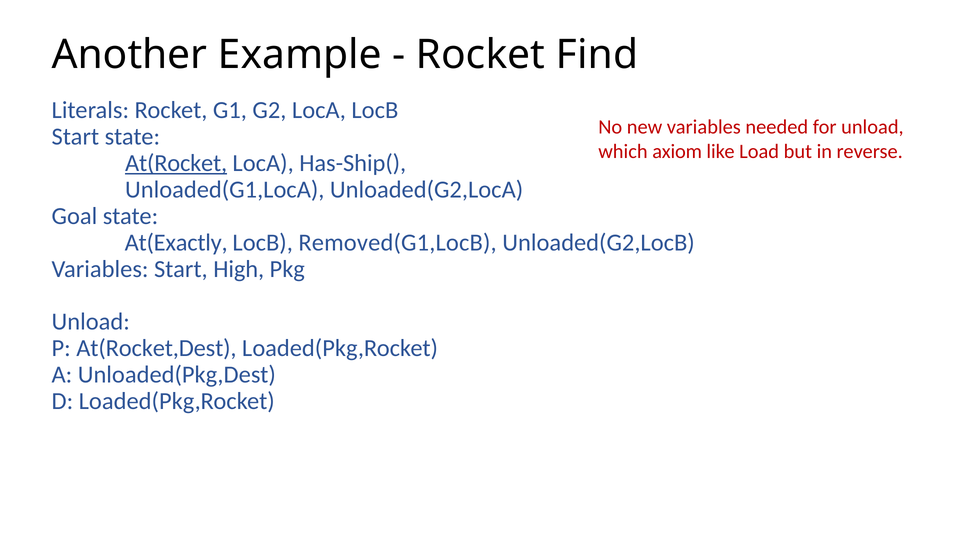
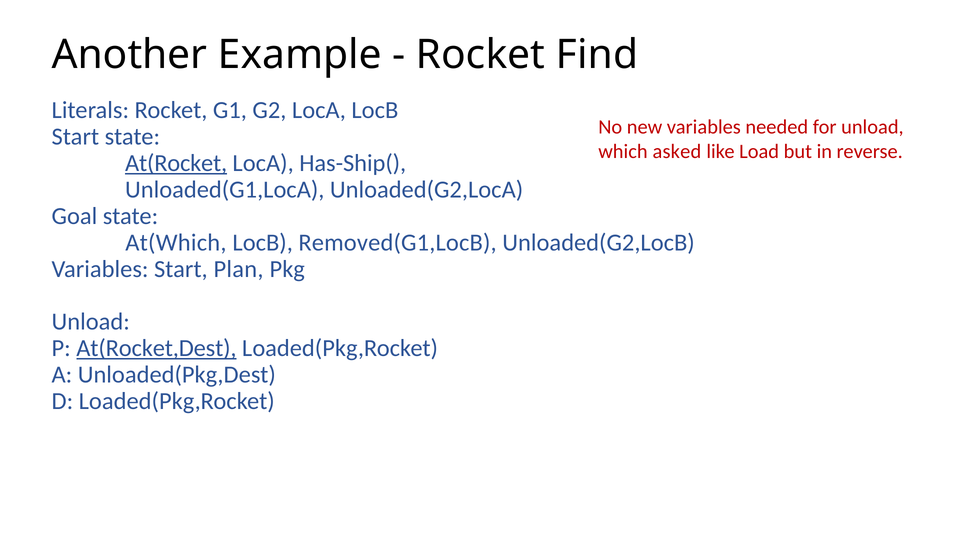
axiom: axiom -> asked (677, 151)
At(Exactly: At(Exactly -> At(Which (176, 243)
High: High -> Plan (239, 269)
At(Rocket,Dest underline: none -> present (156, 348)
